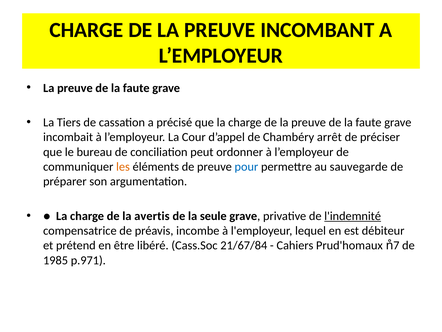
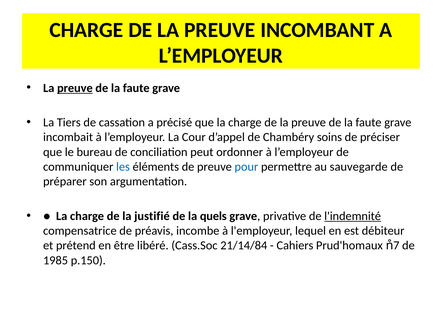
preuve underline: none -> present (75, 88)
arrêt: arrêt -> soins (329, 137)
les colour: orange -> blue (123, 166)
avertis: avertis -> justifié (152, 216)
seule: seule -> quels (213, 216)
21/67/84: 21/67/84 -> 21/14/84 (244, 245)
p.971: p.971 -> p.150 (88, 260)
